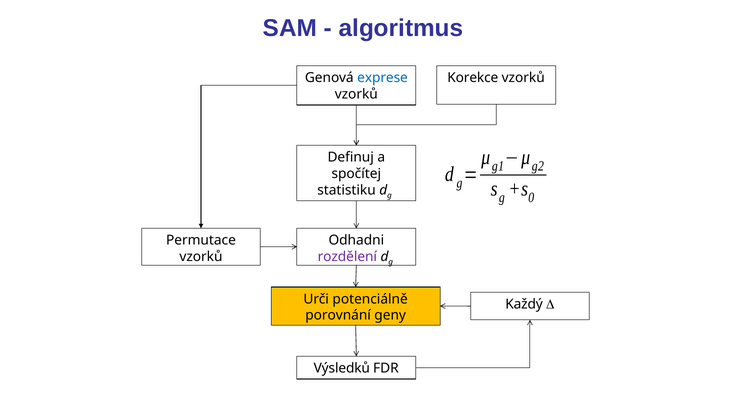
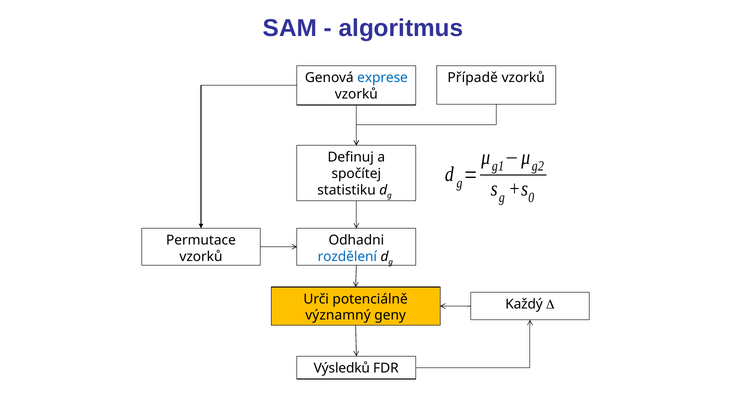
Korekce: Korekce -> Případě (473, 78)
rozdělení colour: purple -> blue (347, 257)
porovnání: porovnání -> významný (338, 316)
